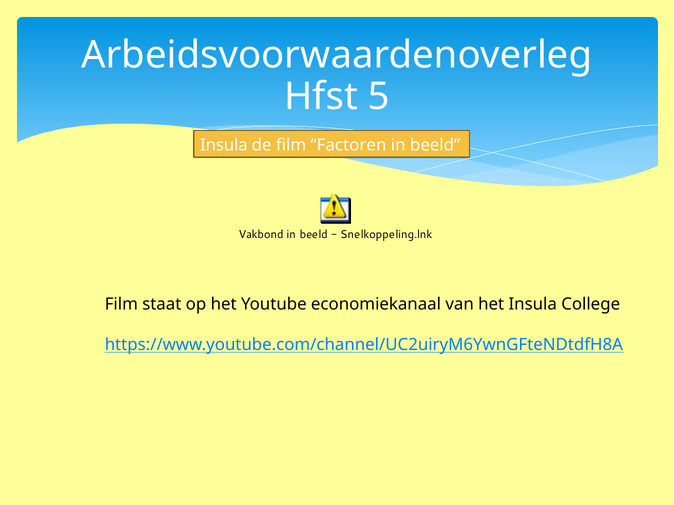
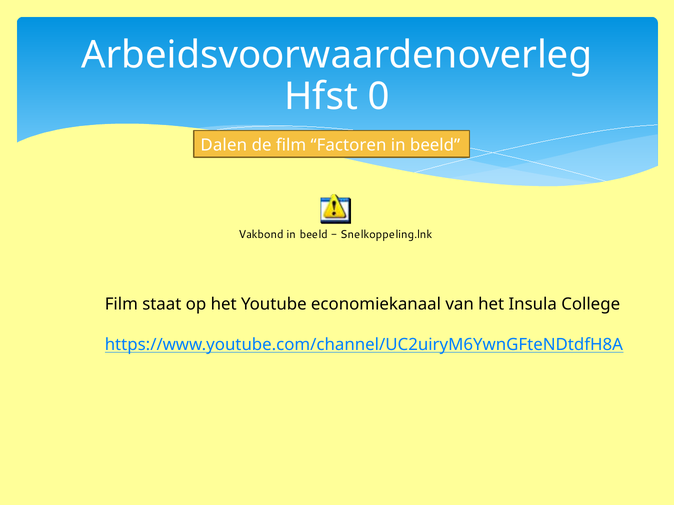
5: 5 -> 0 (379, 97)
Insula: Insula -> Dalen (224, 145)
